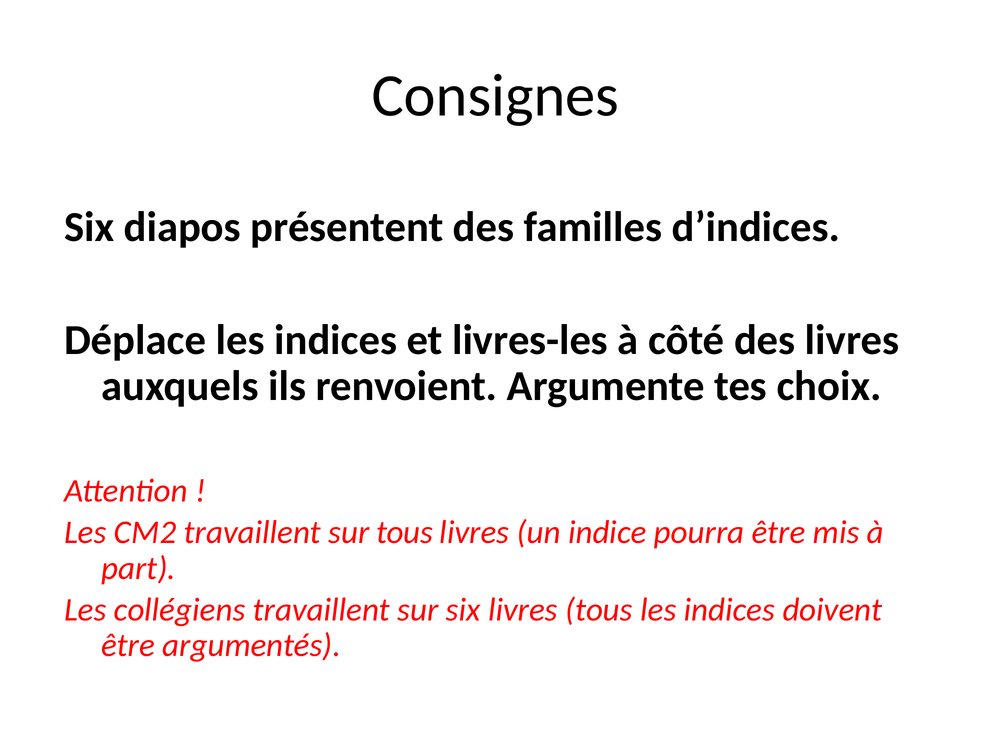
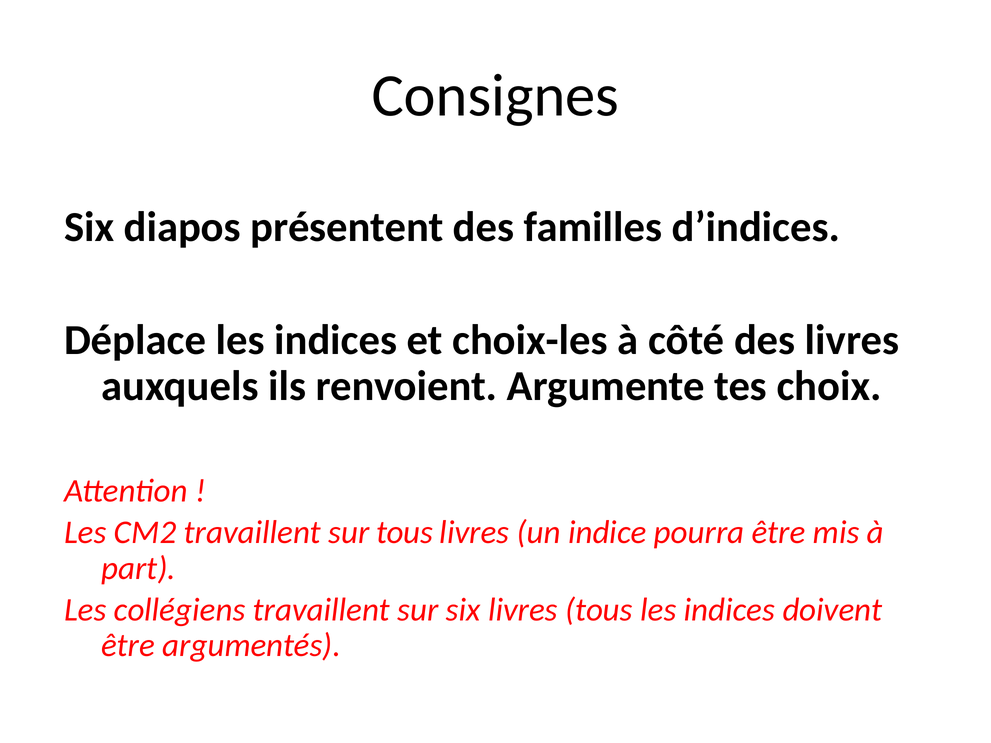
livres-les: livres-les -> choix-les (530, 340)
